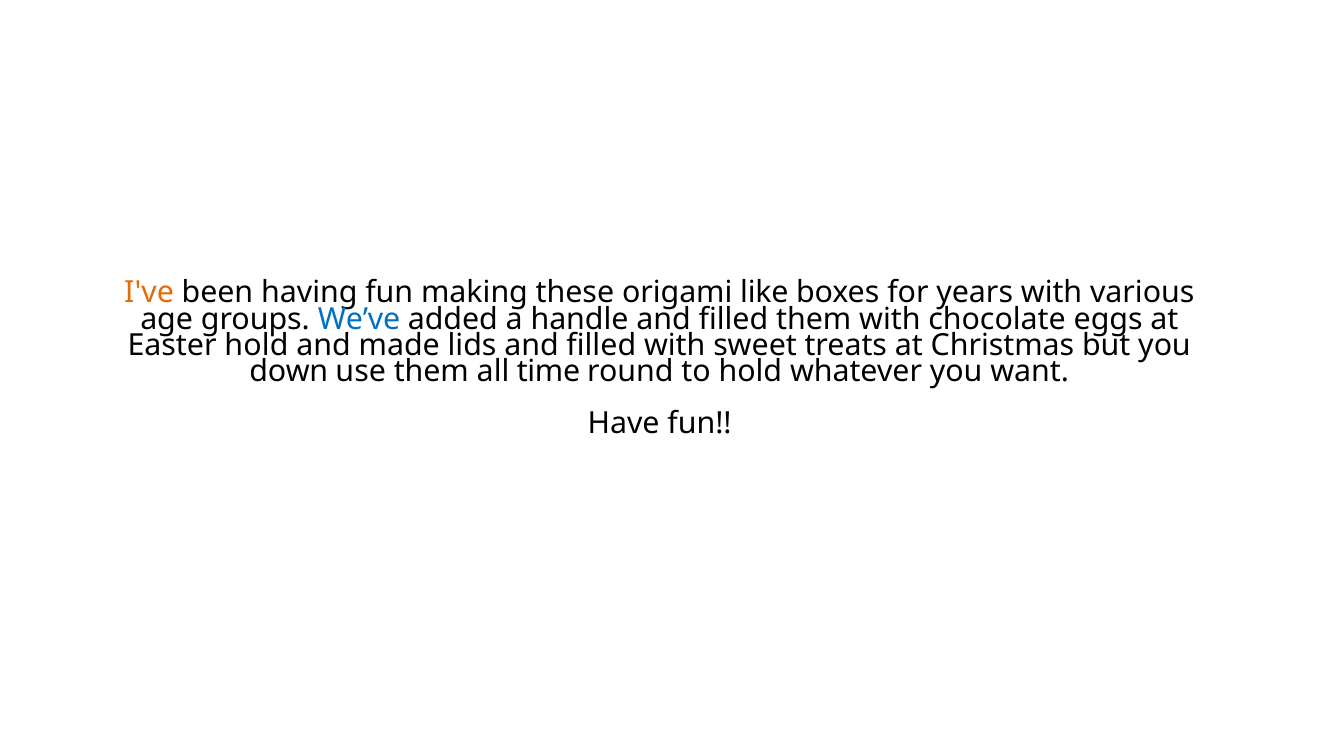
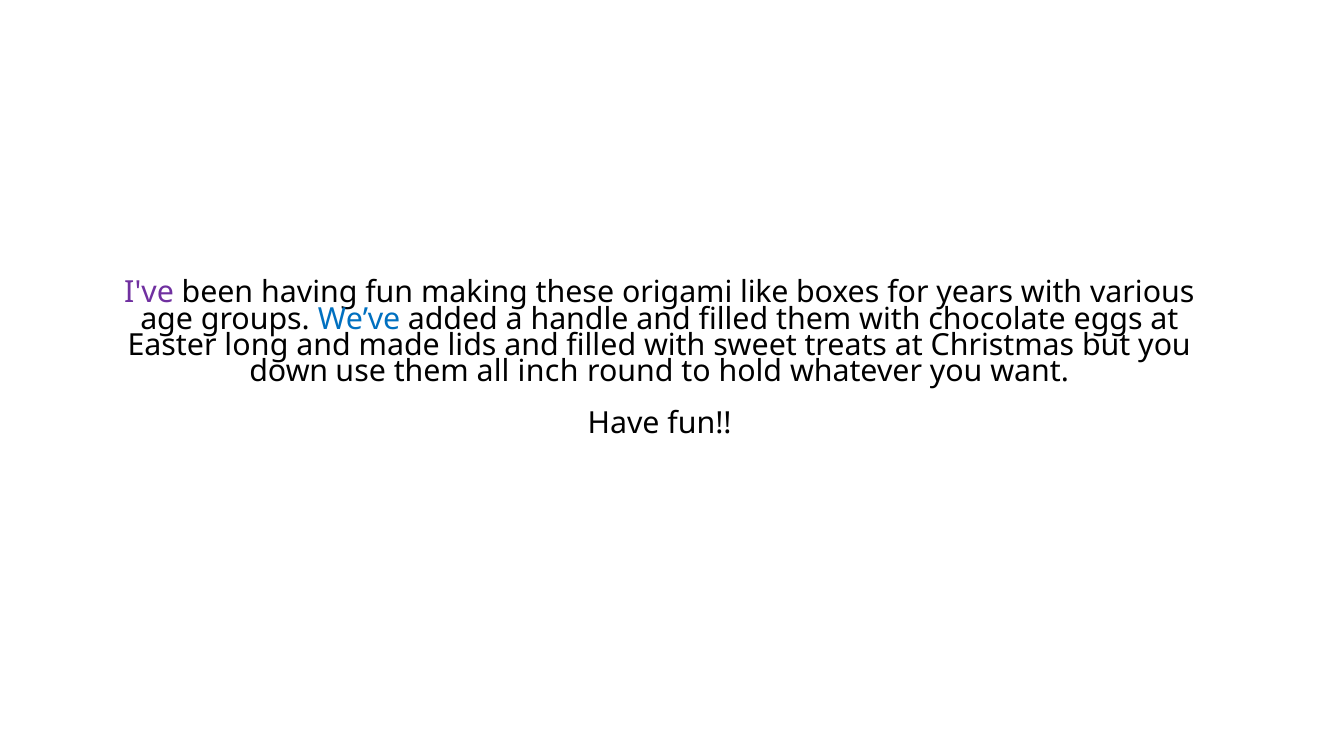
I've colour: orange -> purple (149, 293)
Easter hold: hold -> long (256, 345)
time: time -> inch (548, 371)
